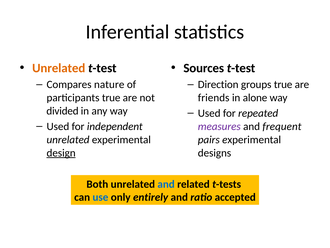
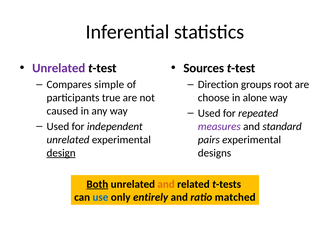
Unrelated colour: orange -> purple (59, 68)
nature: nature -> simple (109, 84)
groups true: true -> root (283, 84)
friends: friends -> choose (214, 98)
divided: divided -> caused (62, 111)
frequent: frequent -> standard (282, 126)
Both underline: none -> present (97, 184)
and colour: blue -> orange (166, 184)
accepted: accepted -> matched (235, 197)
